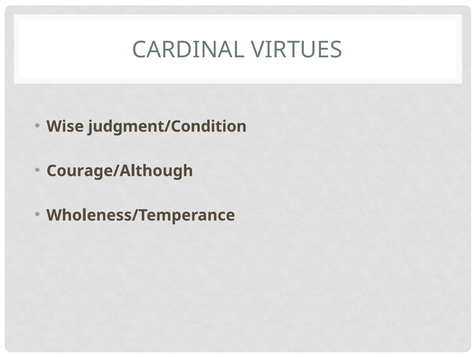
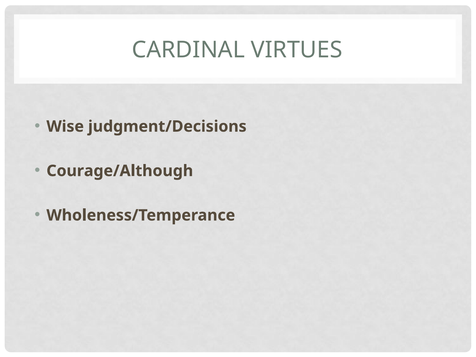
judgment/Condition: judgment/Condition -> judgment/Decisions (167, 126)
